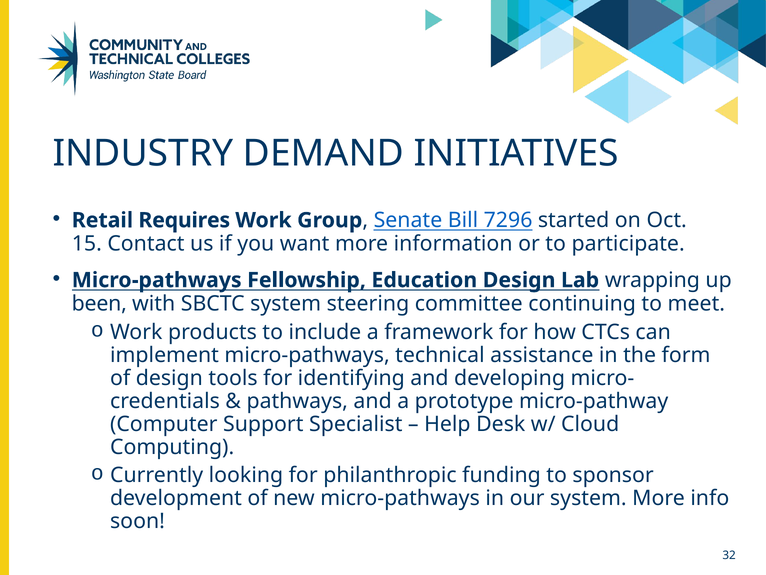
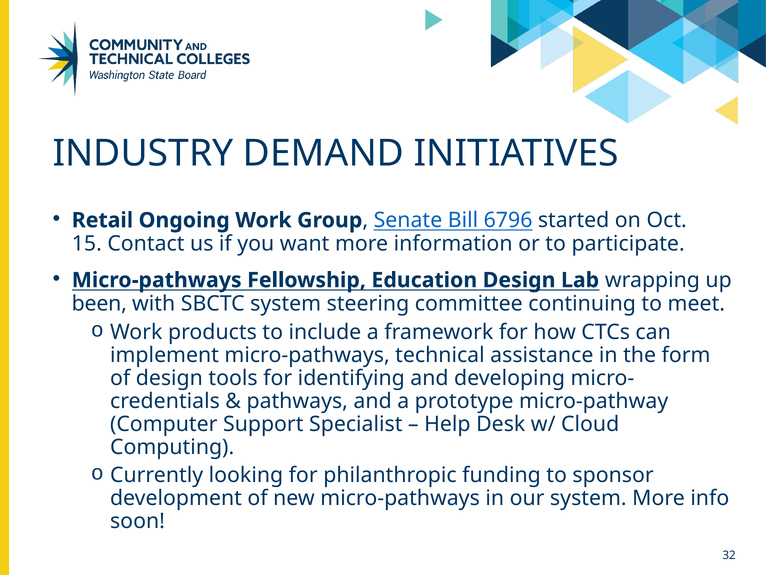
Requires: Requires -> Ongoing (184, 220)
7296: 7296 -> 6796 (508, 220)
